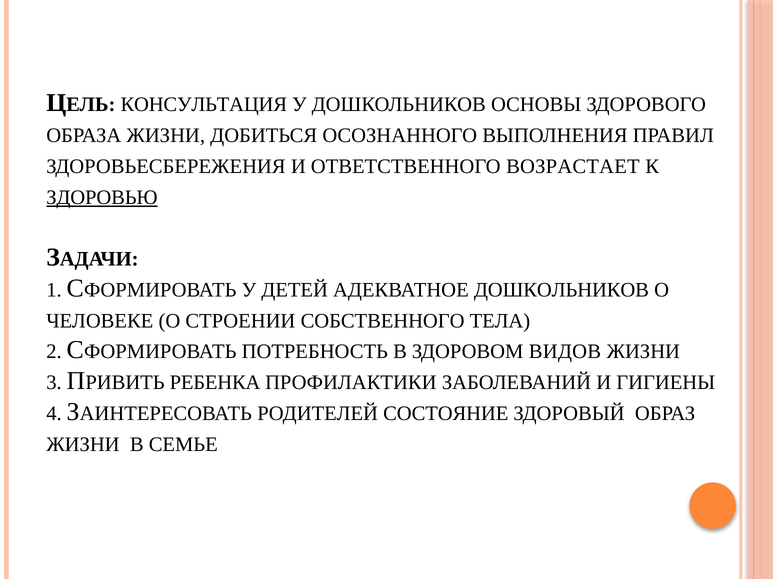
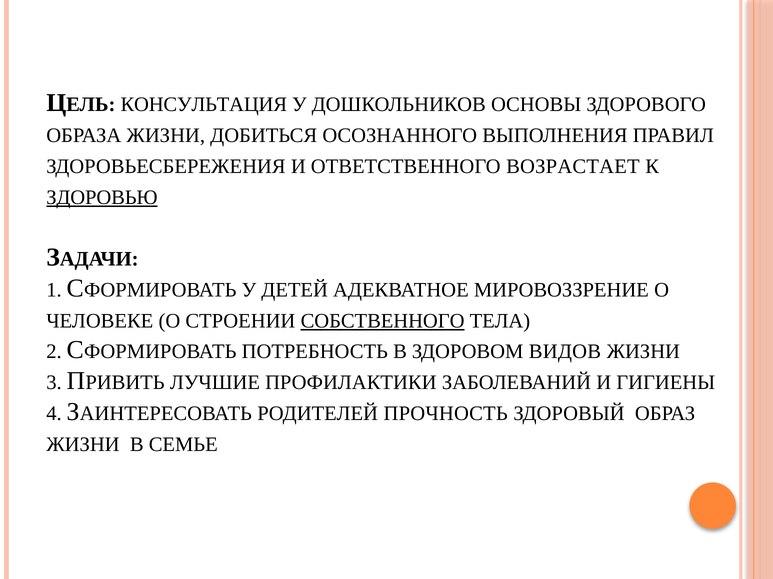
АДЕКВАТНОЕ ДОШКОЛЬНИКОВ: ДОШКОЛЬНИКОВ -> МИРОВОЗЗРЕНИЕ (561, 290)
СОБСТВЕННОГО underline: none -> present (383, 321)
РЕБЕНКА: РЕБЕНКА -> ЛУЧШИЕ (215, 383)
СОСТОЯНИЕ: СОСТОЯНИЕ -> ПРОЧНОСТЬ (446, 414)
